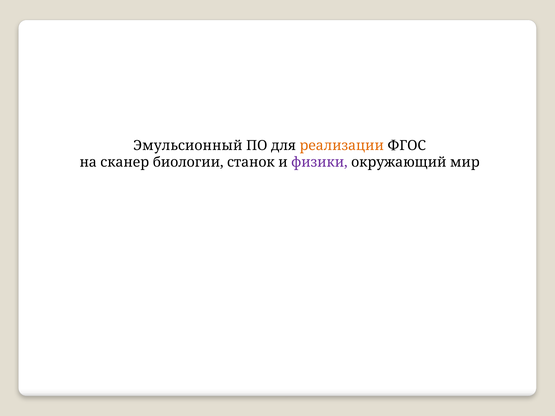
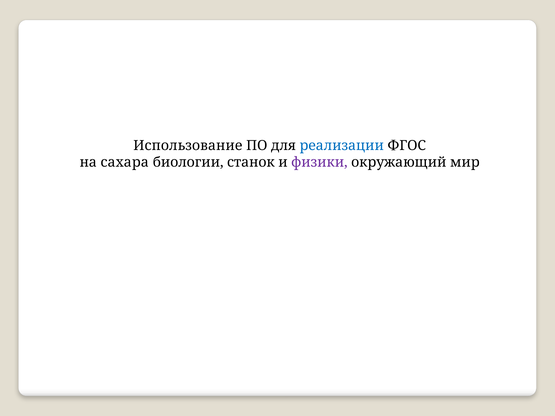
Эмульсионный: Эмульсионный -> Использование (188, 146)
реализации colour: orange -> blue (342, 146)
сканер: сканер -> сахара (125, 162)
